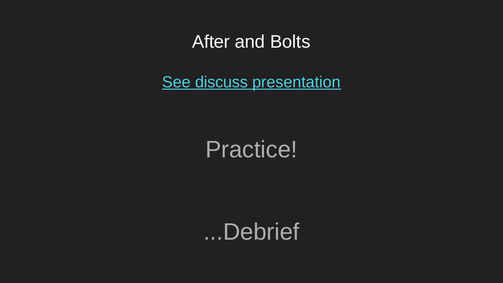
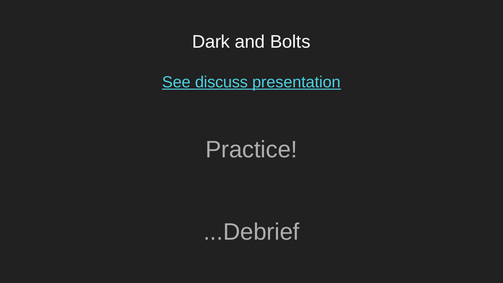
After: After -> Dark (211, 42)
